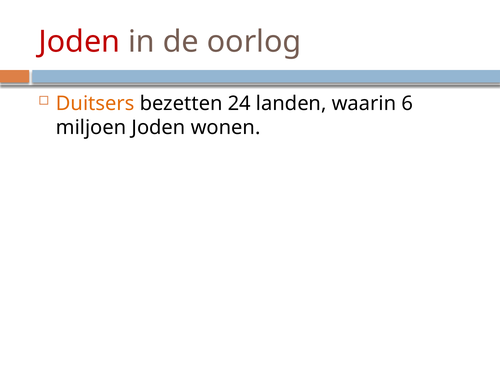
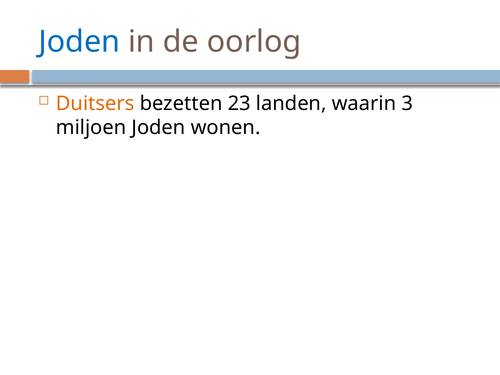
Joden colour: red -> blue (79, 42)
24: 24 -> 23 (239, 103)
6: 6 -> 3 (407, 103)
